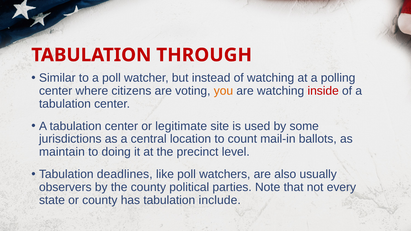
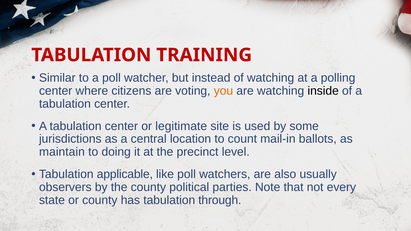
THROUGH: THROUGH -> TRAINING (204, 55)
inside colour: red -> black (323, 91)
deadlines: deadlines -> applicable (125, 174)
include: include -> through (220, 200)
